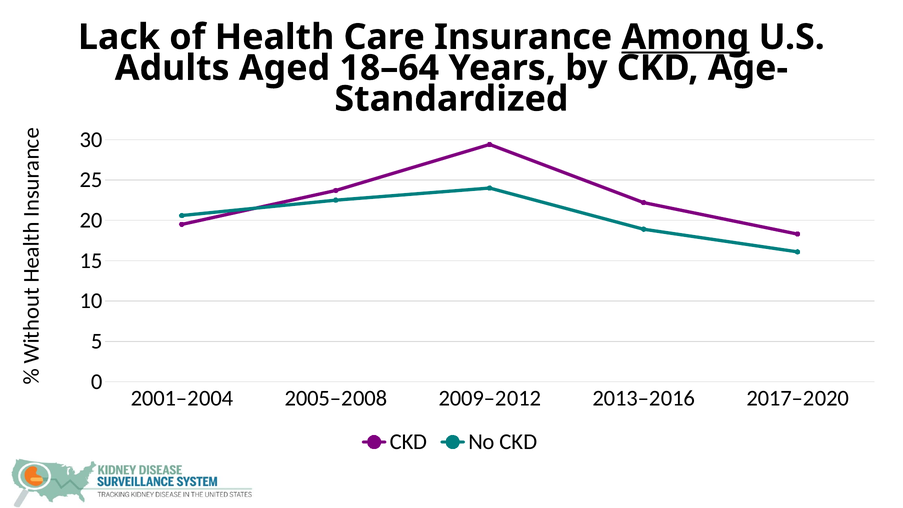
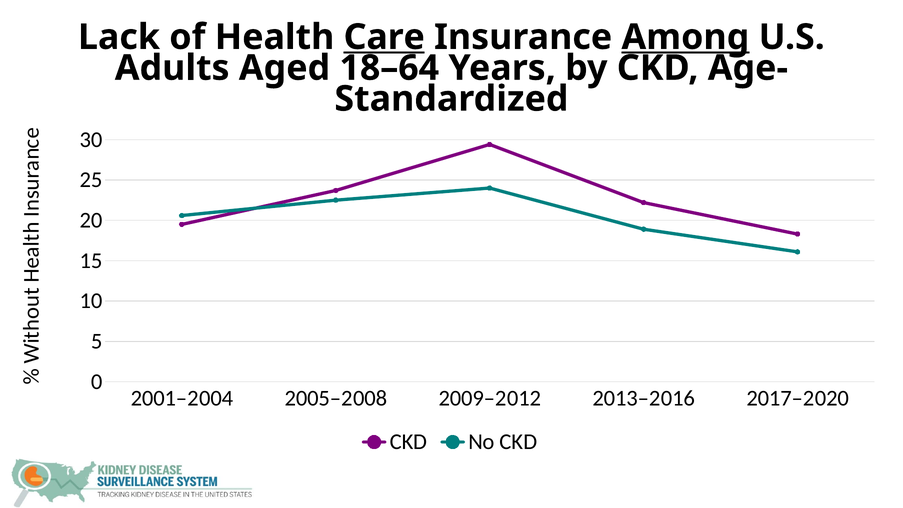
Care underline: none -> present (384, 37)
